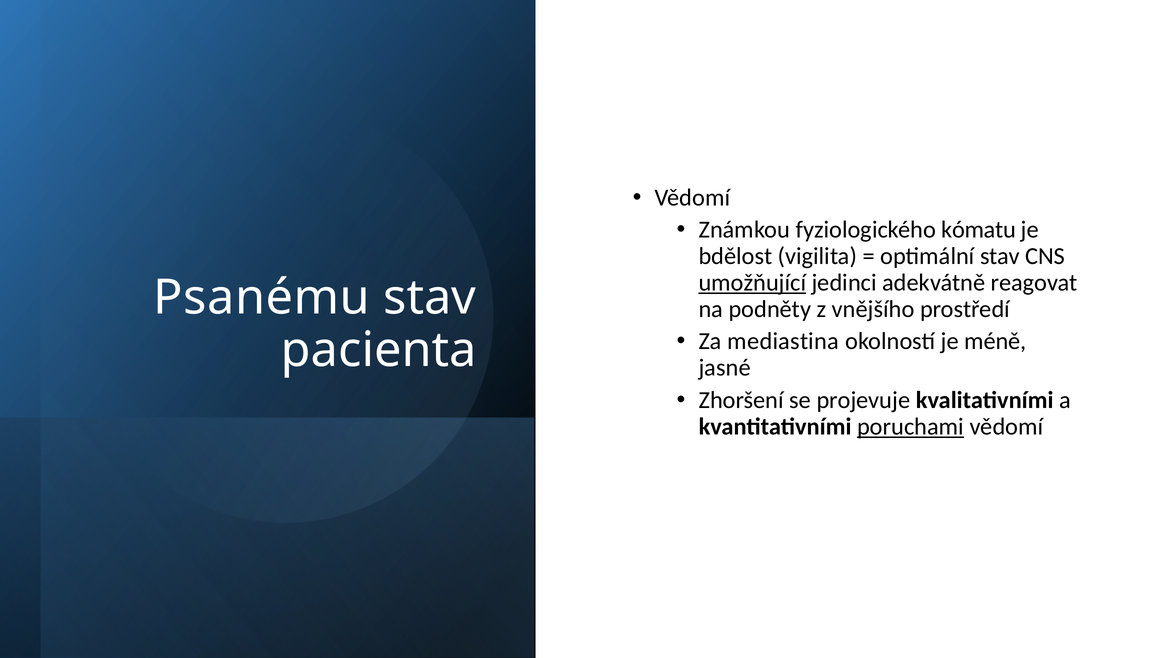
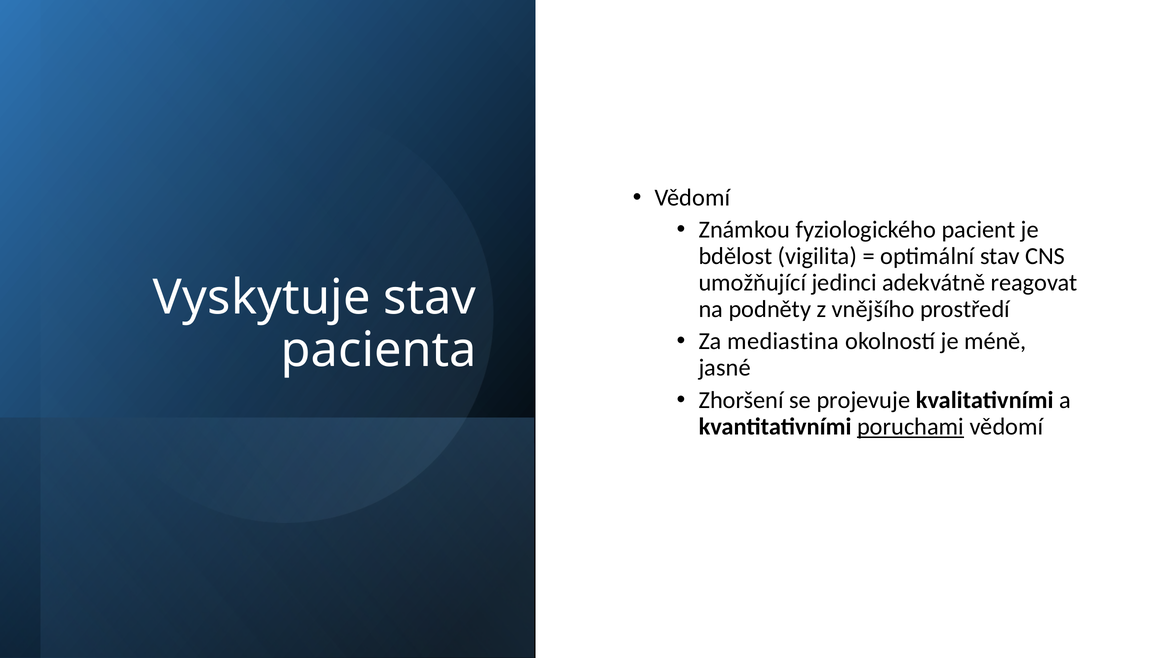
kómatu: kómatu -> pacient (979, 230)
umožňující underline: present -> none (752, 283)
Psanému: Psanému -> Vyskytuje (262, 298)
